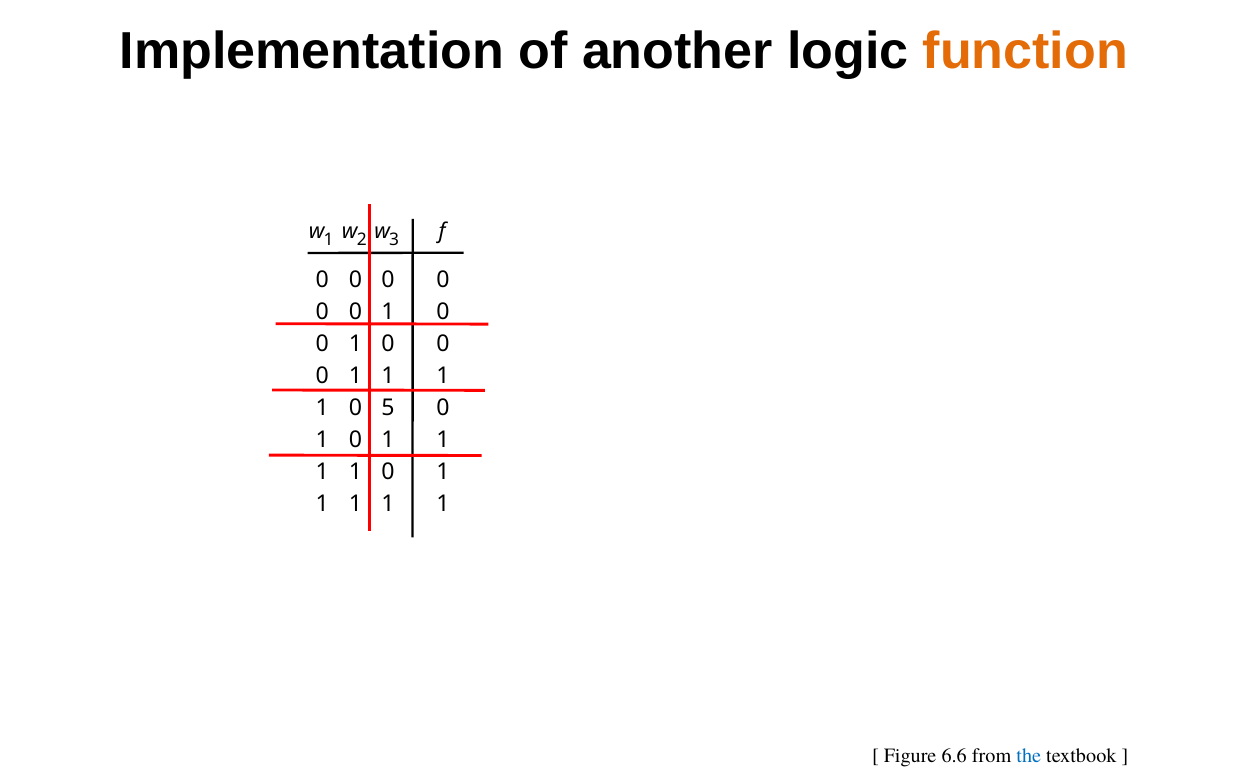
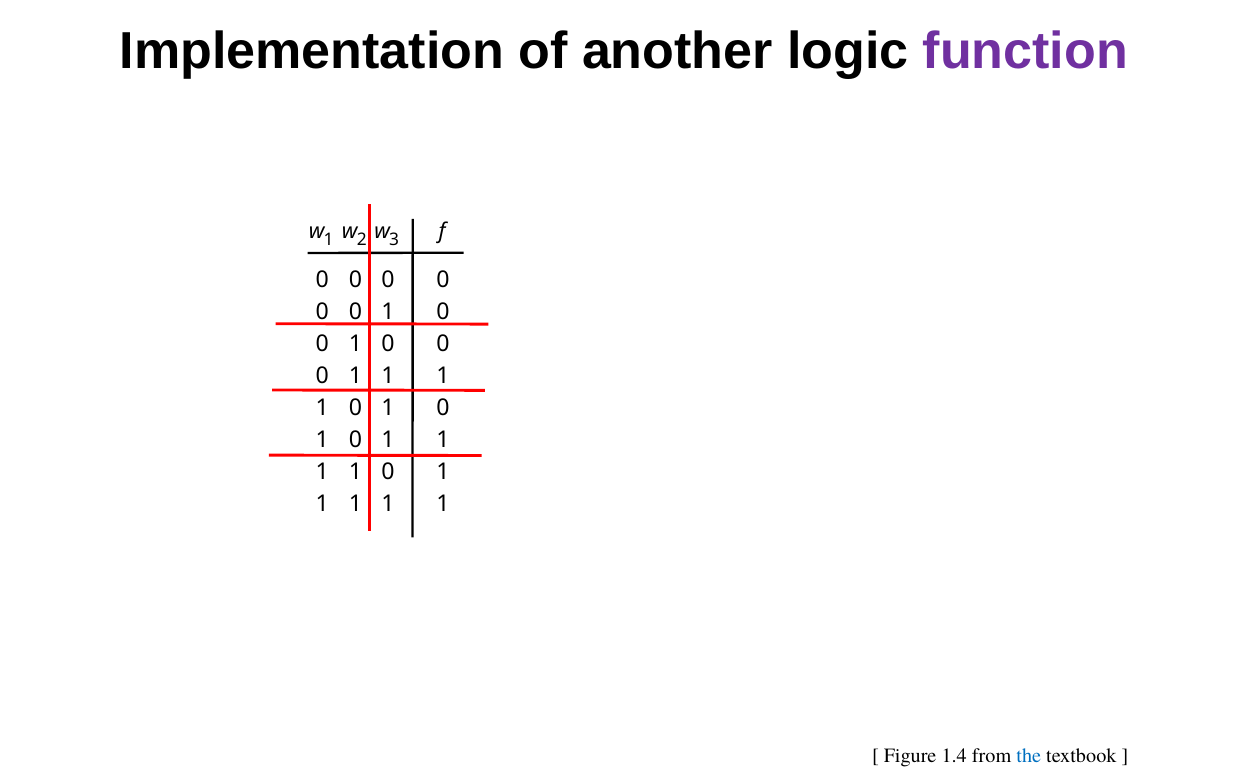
function colour: orange -> purple (1025, 51)
5: 5 -> 1 (388, 409)
6.6: 6.6 -> 1.4 (954, 756)
